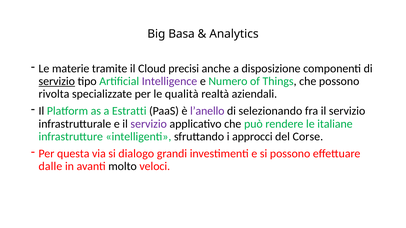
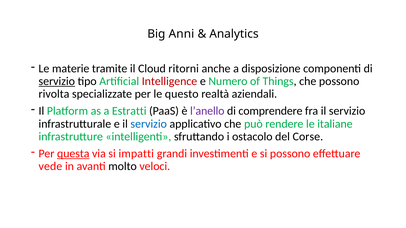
Basa: Basa -> Anni (181, 34)
precisi: precisi -> ritorni (184, 69)
Intelligence colour: purple -> red (170, 81)
qualità: qualità -> questo (182, 94)
selezionando: selezionando -> comprendere (271, 111)
servizio colour: purple -> blue (149, 124)
approcci: approcci -> ostacolo (252, 137)
questa underline: none -> present (73, 154)
dialogo: dialogo -> impatti (136, 154)
dalle: dalle -> vede (50, 167)
